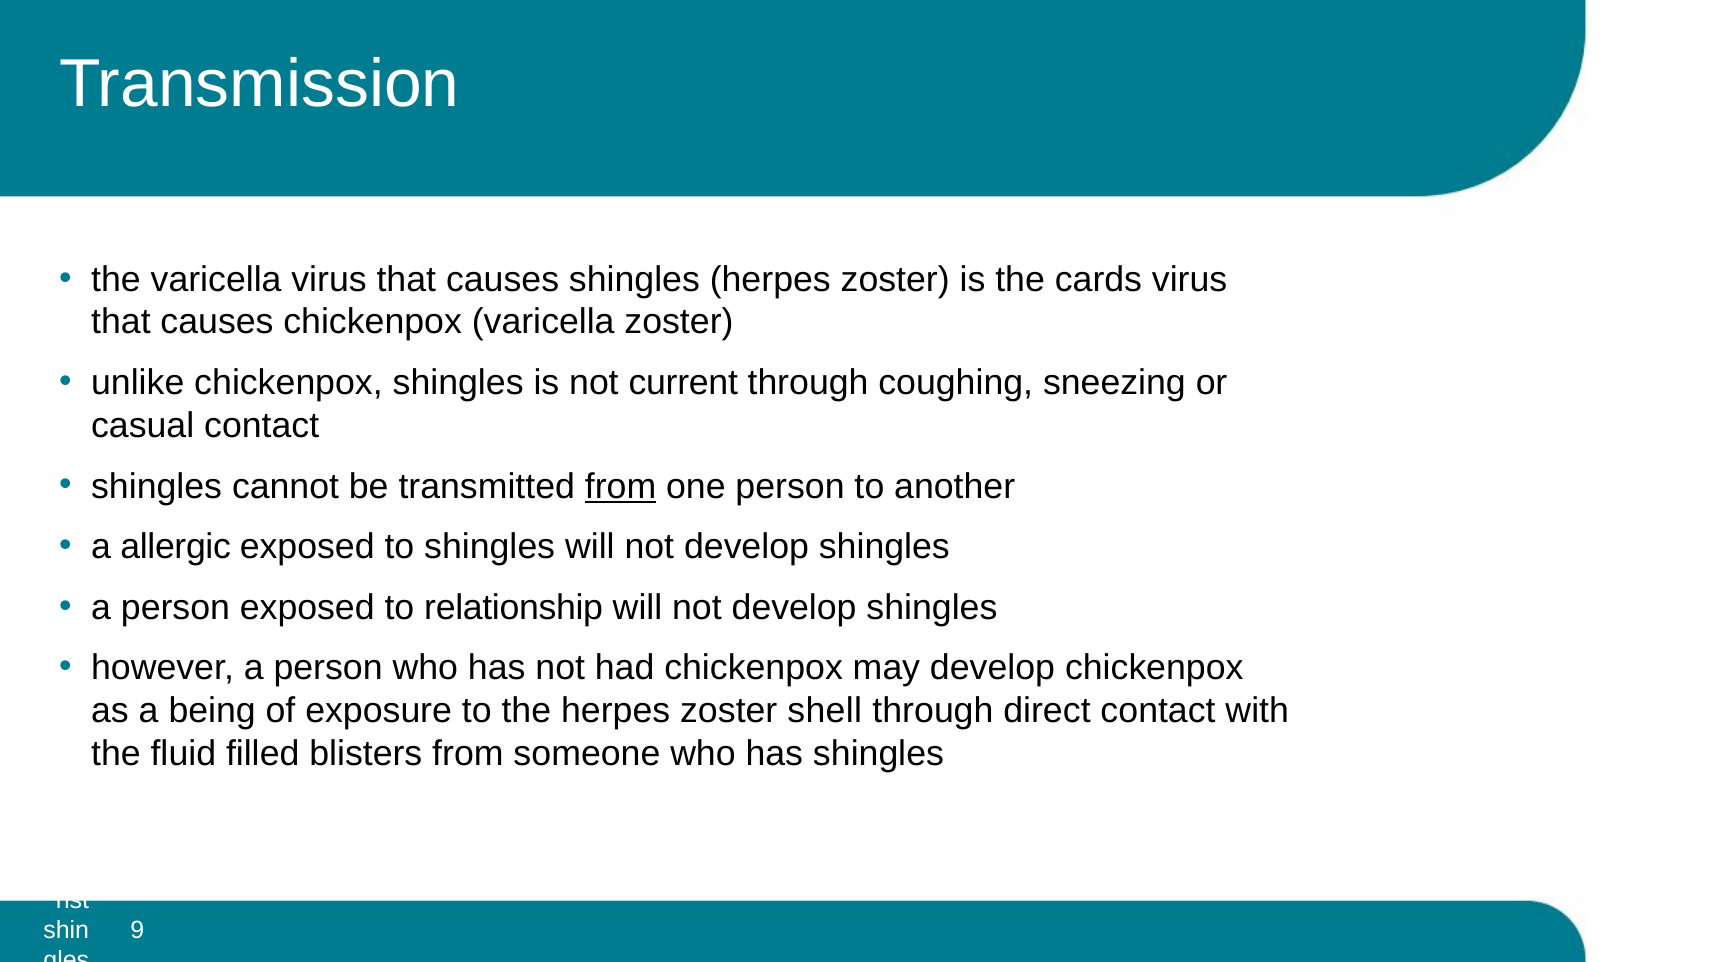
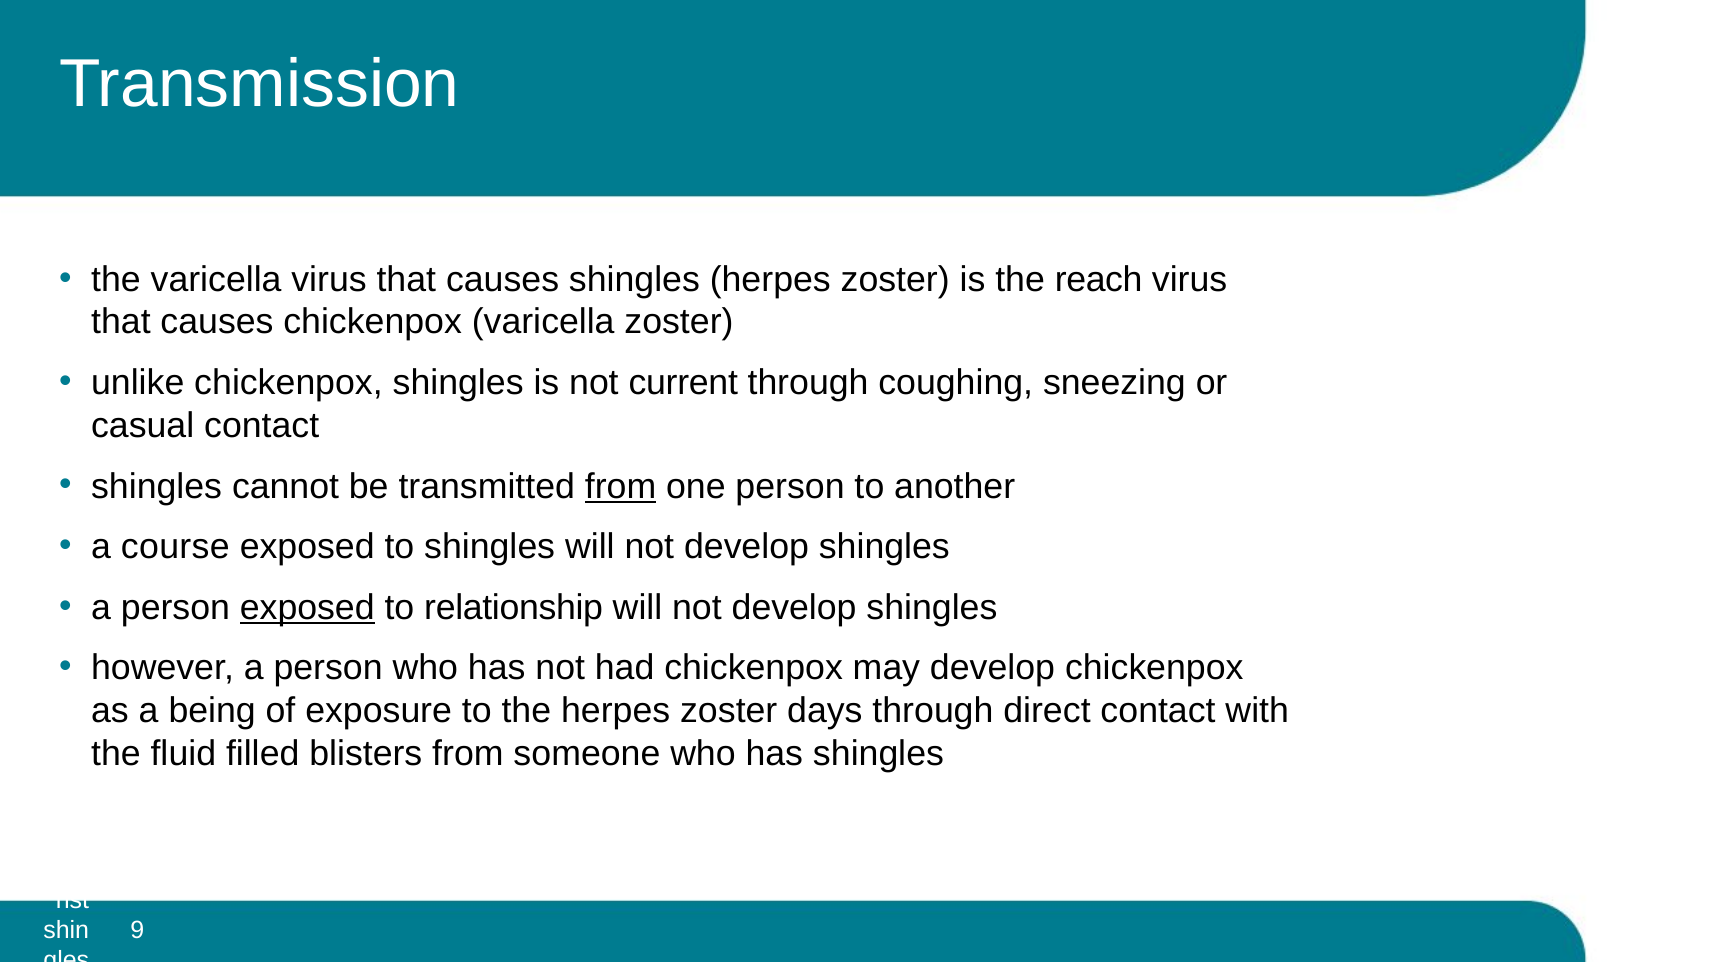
cards: cards -> reach (1099, 279)
allergic: allergic -> course (175, 547)
exposed underline: none -> present (307, 608)
shell: shell -> days (825, 711)
